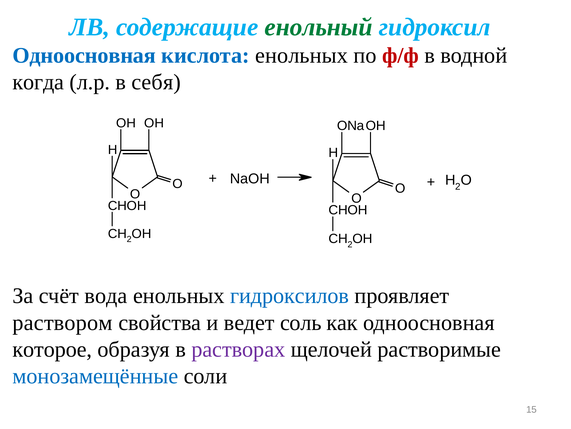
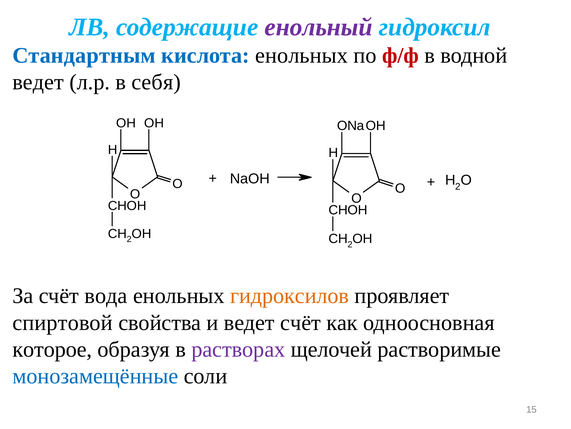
енольный colour: green -> purple (319, 27)
Одноосновная: Одноосновная -> Стандартным (84, 55)
когда: когда -> ведет (38, 82)
гидроксилов colour: blue -> orange (290, 295)
раствором: раствором -> спиртовой (63, 322)
ведет соль: соль -> счёт (301, 322)
